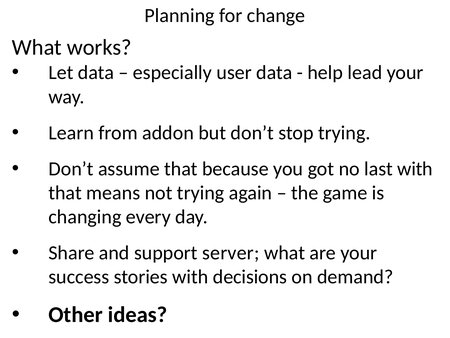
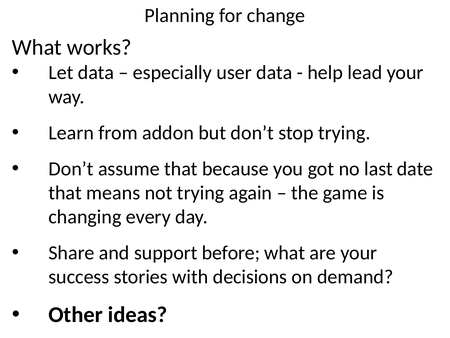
last with: with -> date (415, 169)
server: server -> before (231, 253)
